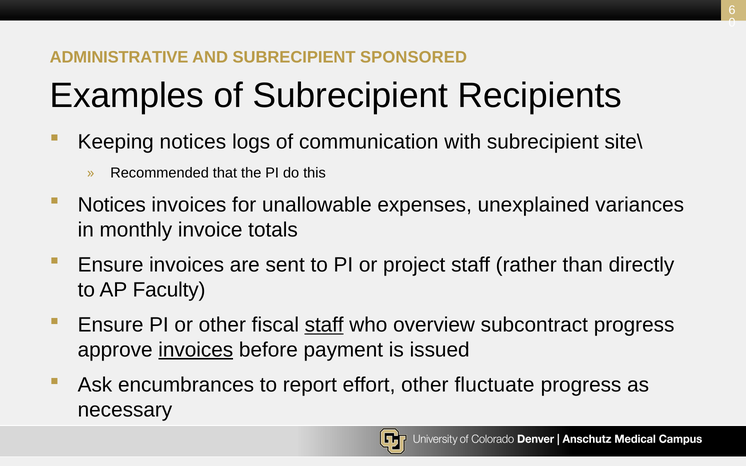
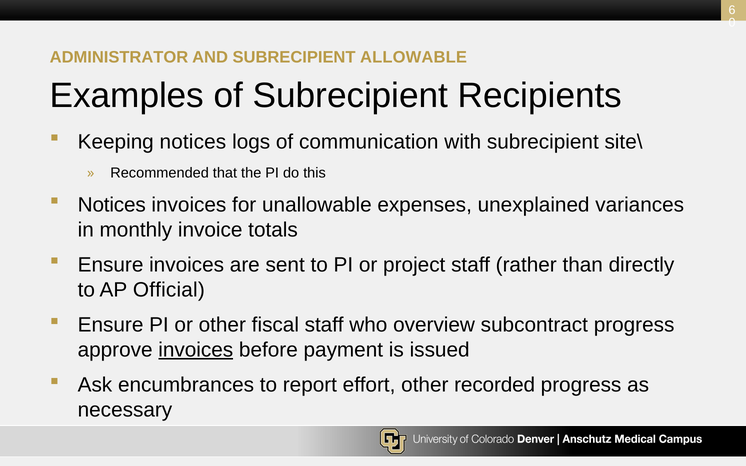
ADMINISTRATIVE: ADMINISTRATIVE -> ADMINISTRATOR (119, 57)
SPONSORED: SPONSORED -> ALLOWABLE (414, 57)
Faculty: Faculty -> Official (169, 290)
staff underline: present -> none (324, 325)
fluctuate: fluctuate -> recorded (495, 385)
